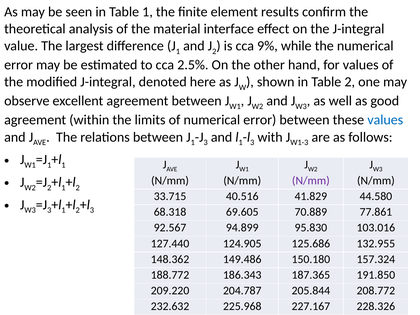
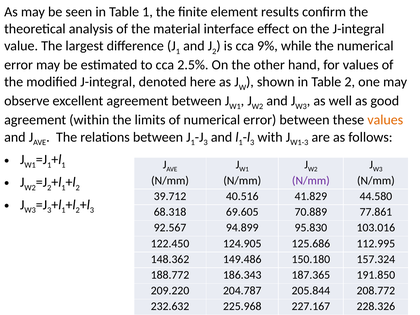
values colour: blue -> orange (385, 120)
33.715: 33.715 -> 39.712 (170, 196)
127.440: 127.440 -> 122.450 (170, 244)
132.955: 132.955 -> 112.995 (376, 244)
